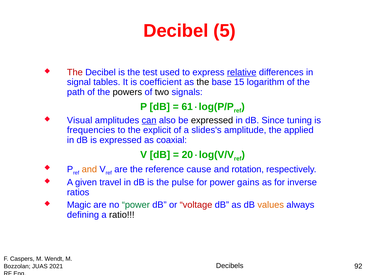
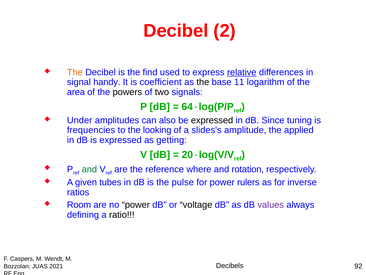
5: 5 -> 2 (225, 31)
The colour: red -> orange (75, 72)
test: test -> find (150, 72)
tables: tables -> handy (107, 82)
15: 15 -> 11 (239, 82)
path: path -> area (76, 92)
61: 61 -> 64 (187, 107)
Visual: Visual -> Under (80, 120)
can underline: present -> none (149, 120)
explicit: explicit -> looking (157, 130)
coaxial: coaxial -> getting (172, 140)
and colour: orange -> green (89, 169)
cause: cause -> where (199, 169)
travel: travel -> tubes (110, 182)
gains: gains -> rulers (248, 182)
Magic: Magic -> Room (79, 205)
power colour: green -> black (136, 205)
voltage colour: red -> black (196, 205)
values colour: orange -> purple (271, 205)
